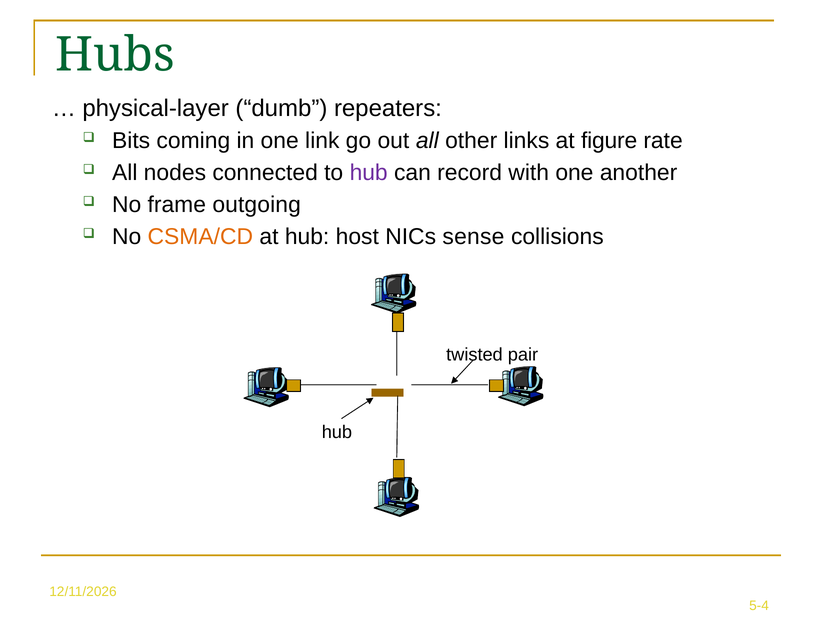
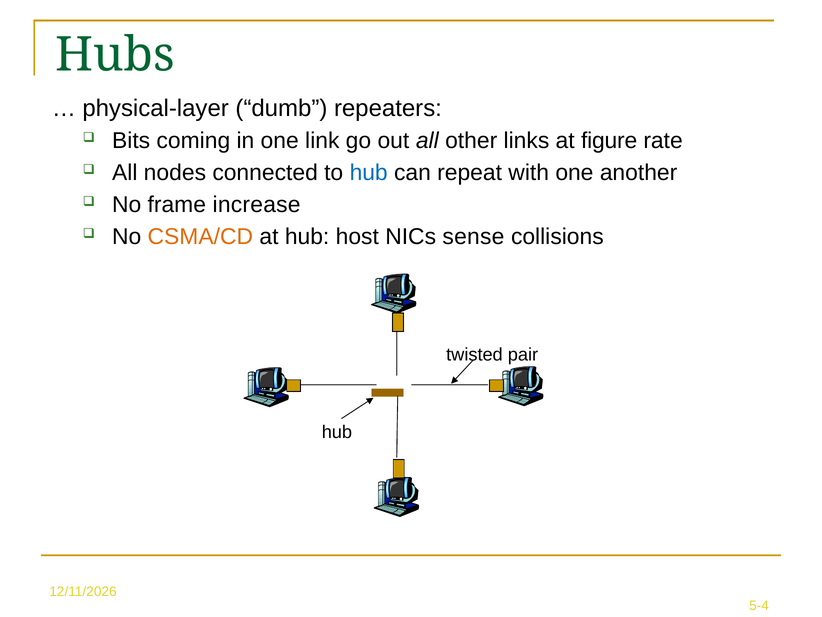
hub colour: purple -> blue (369, 173)
record: record -> repeat (470, 173)
outgoing: outgoing -> increase (257, 205)
